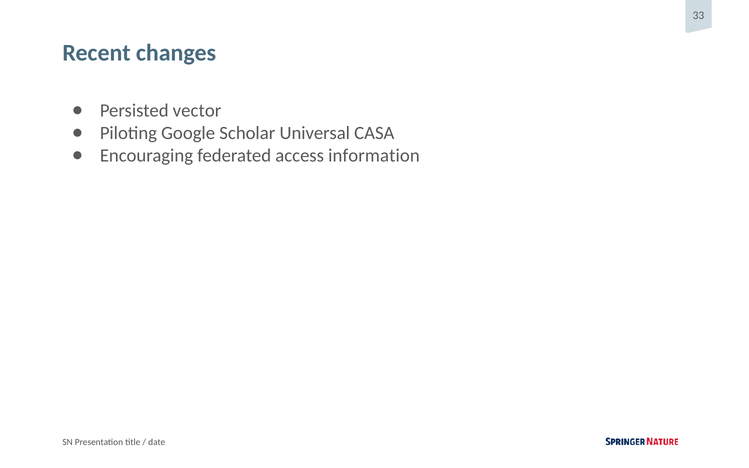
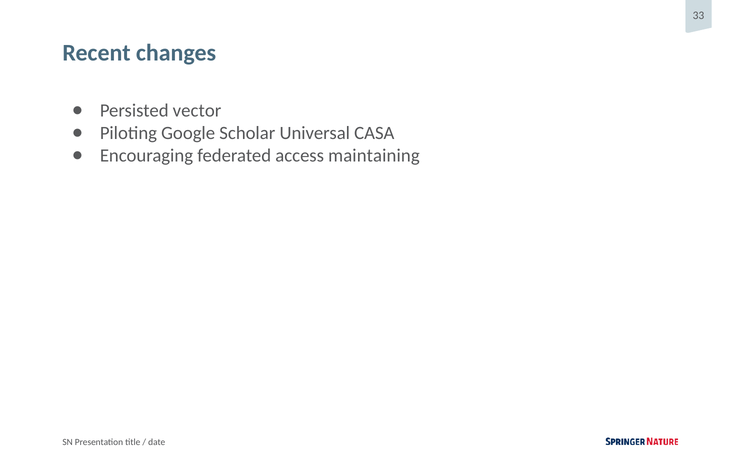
information: information -> maintaining (374, 156)
